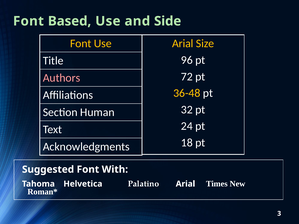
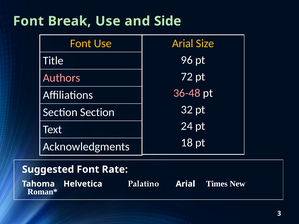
Based: Based -> Break (70, 21)
36-48 colour: yellow -> pink (187, 93)
Section Human: Human -> Section (97, 112)
With: With -> Rate (115, 170)
